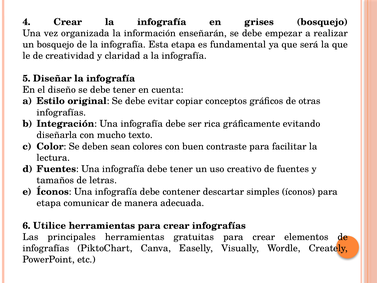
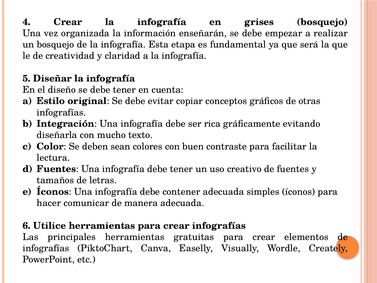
contener descartar: descartar -> adecuada (223, 192)
etapa: etapa -> hacer (49, 203)
